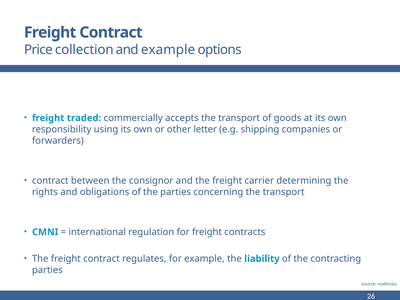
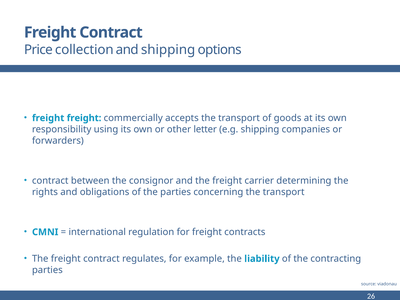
and example: example -> shipping (168, 50)
freight traded: traded -> freight (84, 118)
